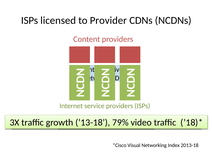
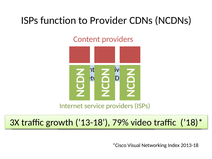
ISPs licensed: licensed -> function (58, 20)
